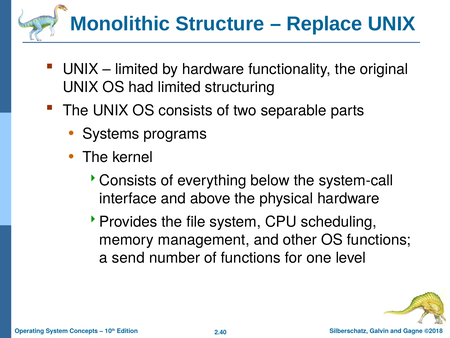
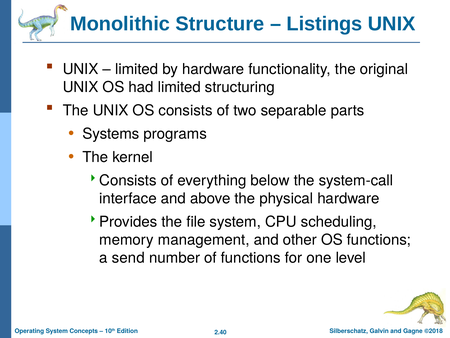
Replace: Replace -> Listings (325, 24)
